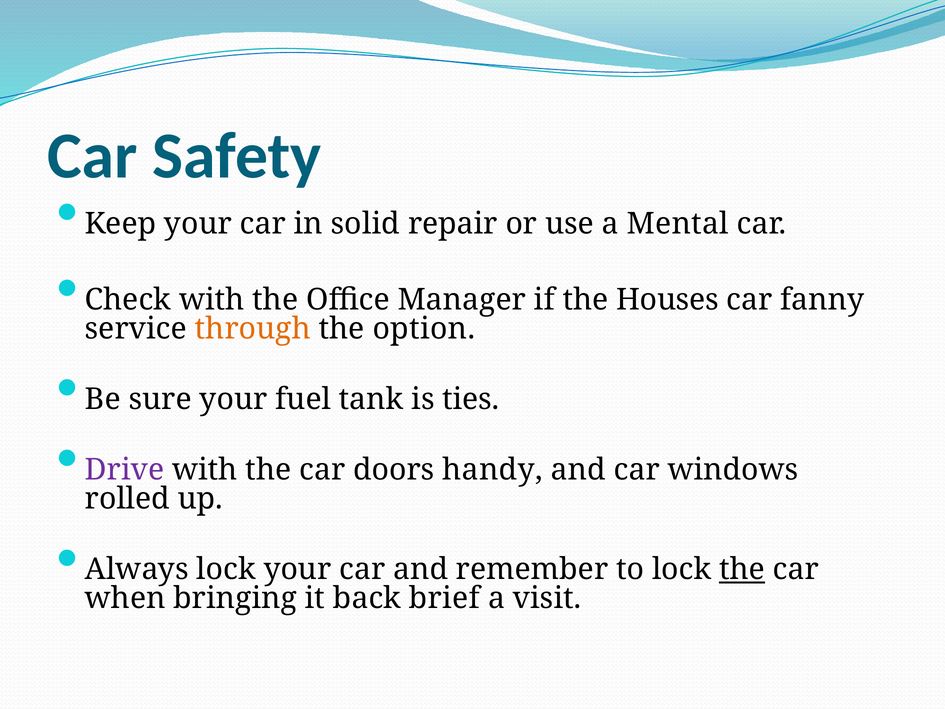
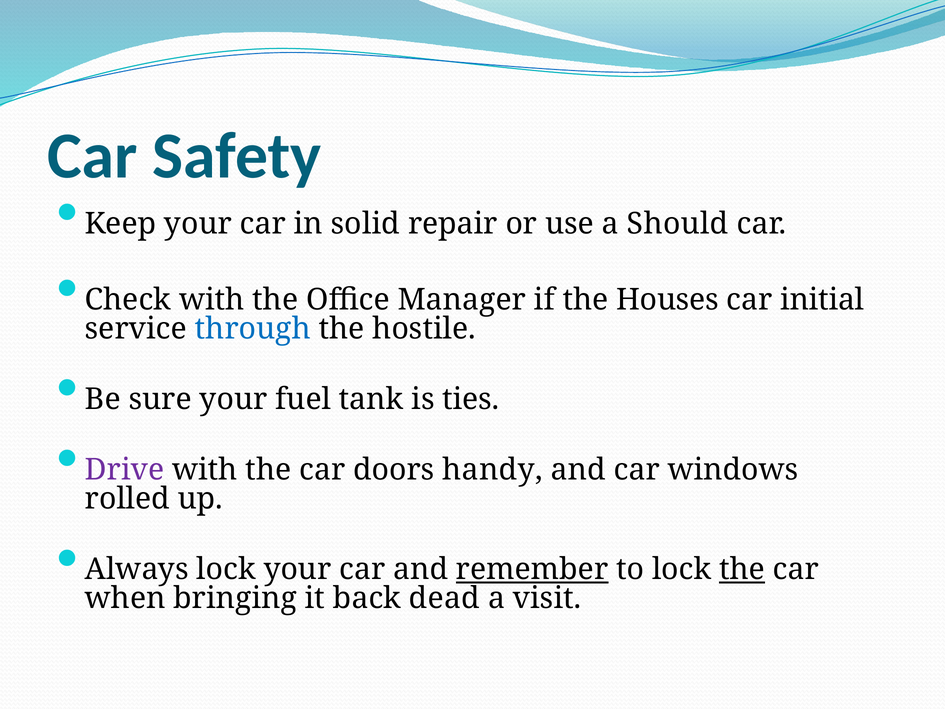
Mental: Mental -> Should (678, 224)
fanny: fanny -> initial (822, 300)
through colour: orange -> blue (253, 329)
option: option -> hostile (424, 329)
remember underline: none -> present (532, 569)
brief: brief -> dead (444, 598)
